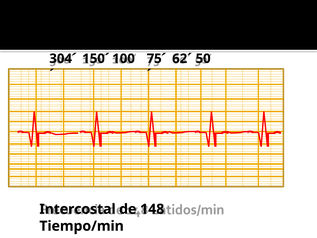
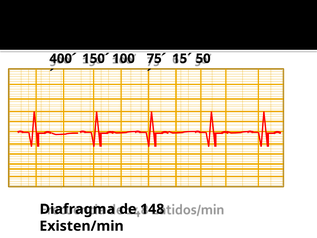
304´: 304´ -> 400´ (63, 59)
62´: 62´ -> 15´ (182, 59)
Intercostal: Intercostal -> Diafragma (77, 209)
Tiempo/min: Tiempo/min -> Existen/min (82, 226)
